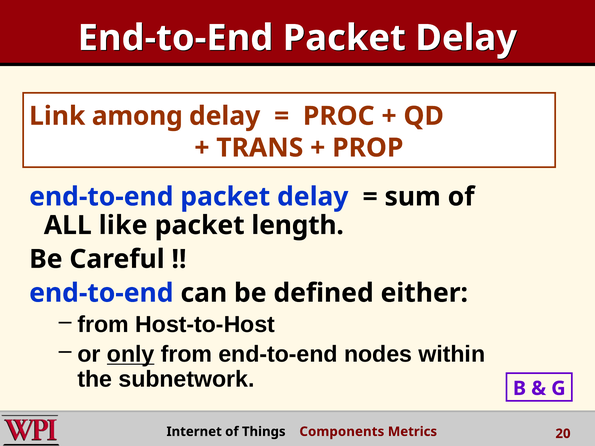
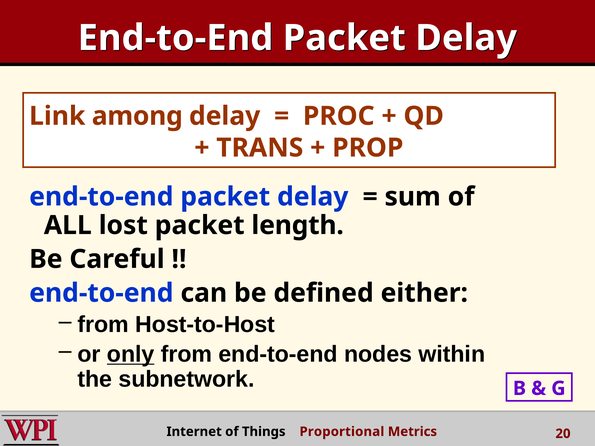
like: like -> lost (123, 225)
Components: Components -> Proportional (342, 432)
